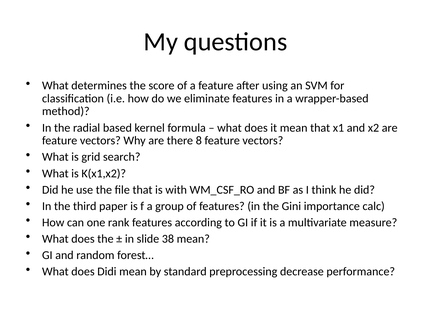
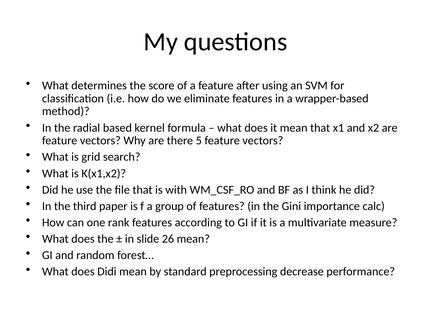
8: 8 -> 5 (199, 141)
38: 38 -> 26 (168, 239)
